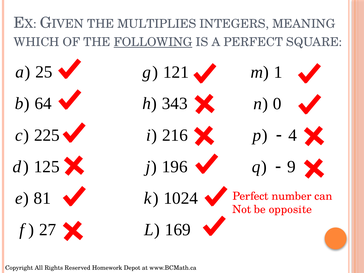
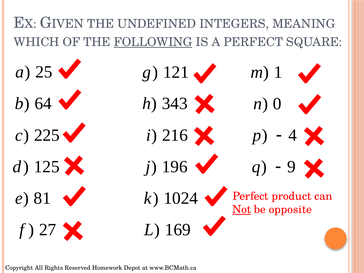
MULTIPLIES: MULTIPLIES -> UNDEFINED (157, 24)
number: number -> product (291, 196)
Not underline: none -> present (242, 210)
